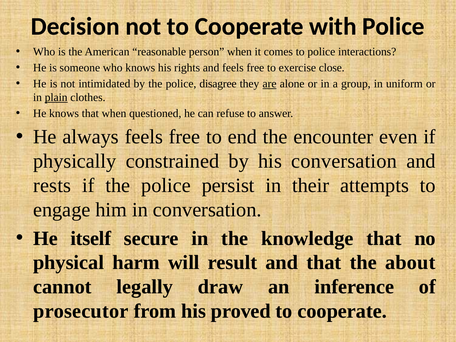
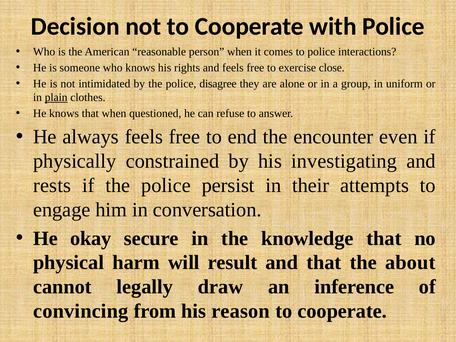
are underline: present -> none (270, 84)
his conversation: conversation -> investigating (344, 161)
itself: itself -> okay (91, 238)
prosecutor: prosecutor -> convincing (81, 311)
proved: proved -> reason (241, 311)
